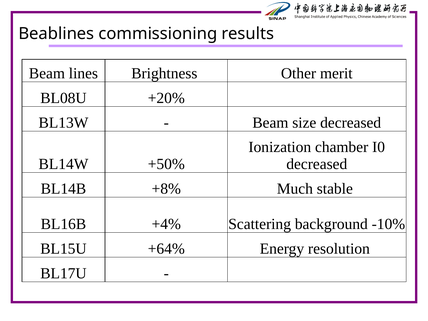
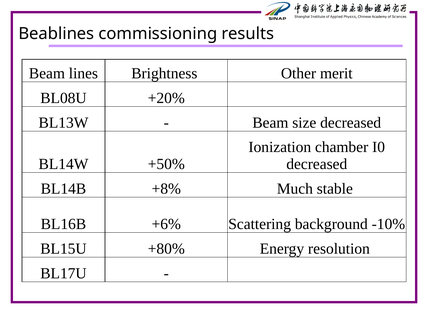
+4%: +4% -> +6% (166, 224)
+64%: +64% -> +80% (166, 249)
